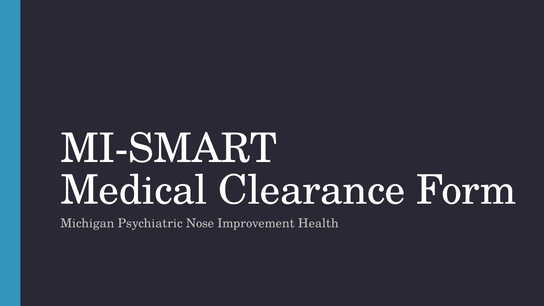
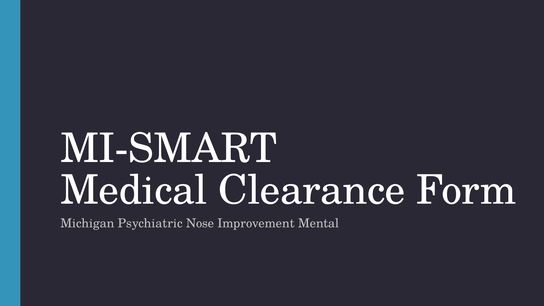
Health: Health -> Mental (319, 223)
